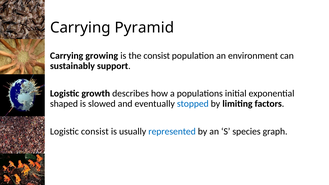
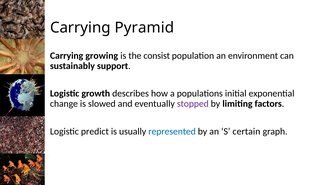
shaped: shaped -> change (64, 104)
stopped colour: blue -> purple (193, 104)
Logistic consist: consist -> predict (95, 131)
species: species -> certain (246, 131)
